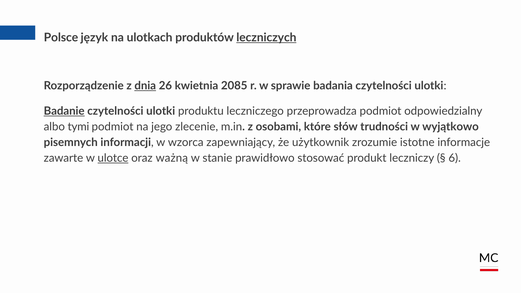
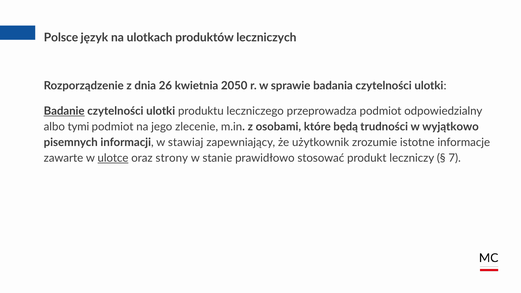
leczniczych underline: present -> none (266, 38)
dnia underline: present -> none (145, 86)
2085: 2085 -> 2050 (234, 86)
słów: słów -> będą (346, 127)
wzorca: wzorca -> stawiaj (186, 142)
ważną: ważną -> strony (172, 158)
6: 6 -> 7 (455, 158)
